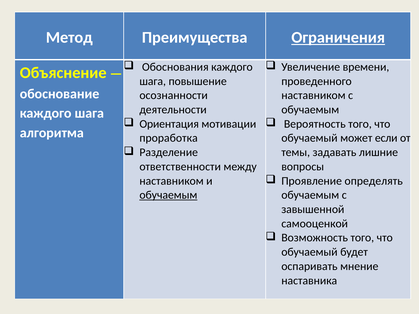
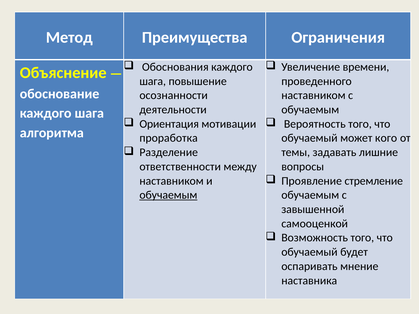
Ограничения underline: present -> none (338, 37)
если: если -> кого (386, 138)
определять: определять -> стремление (374, 181)
